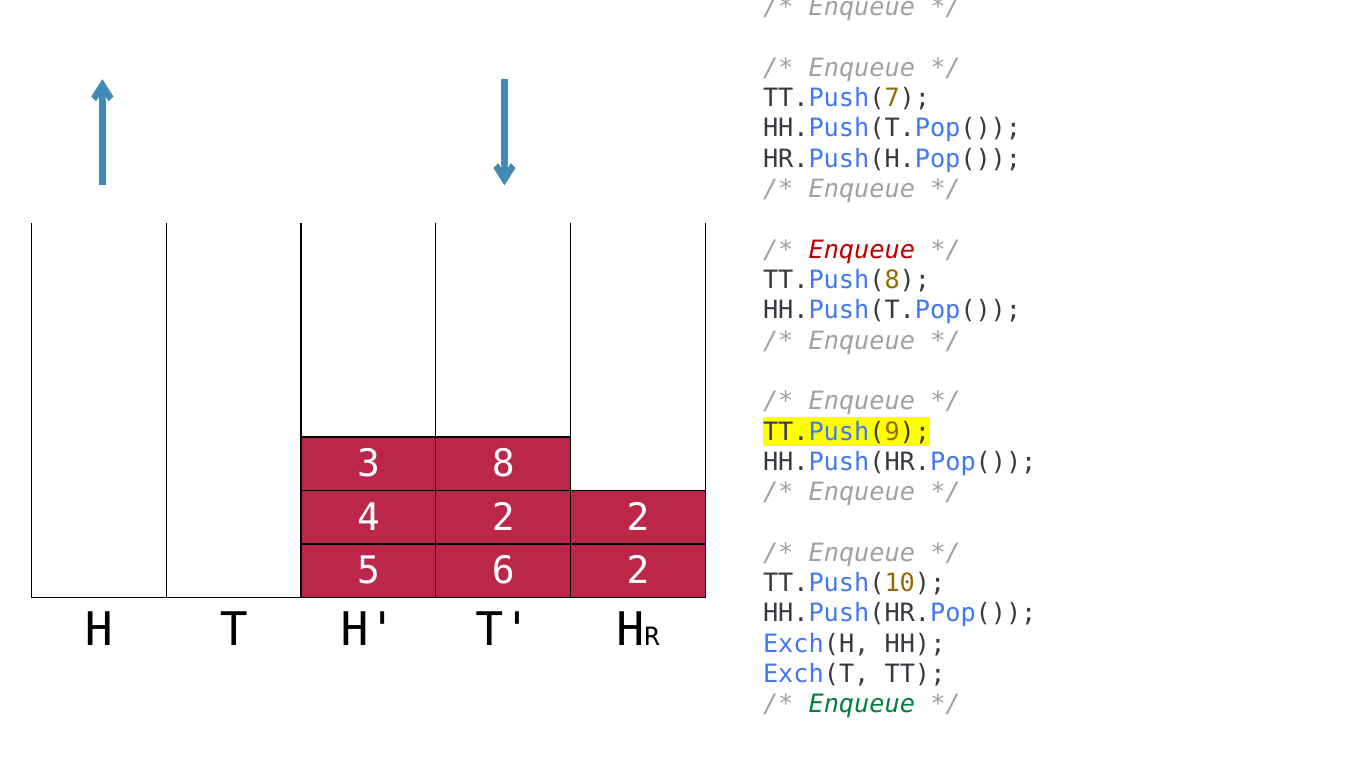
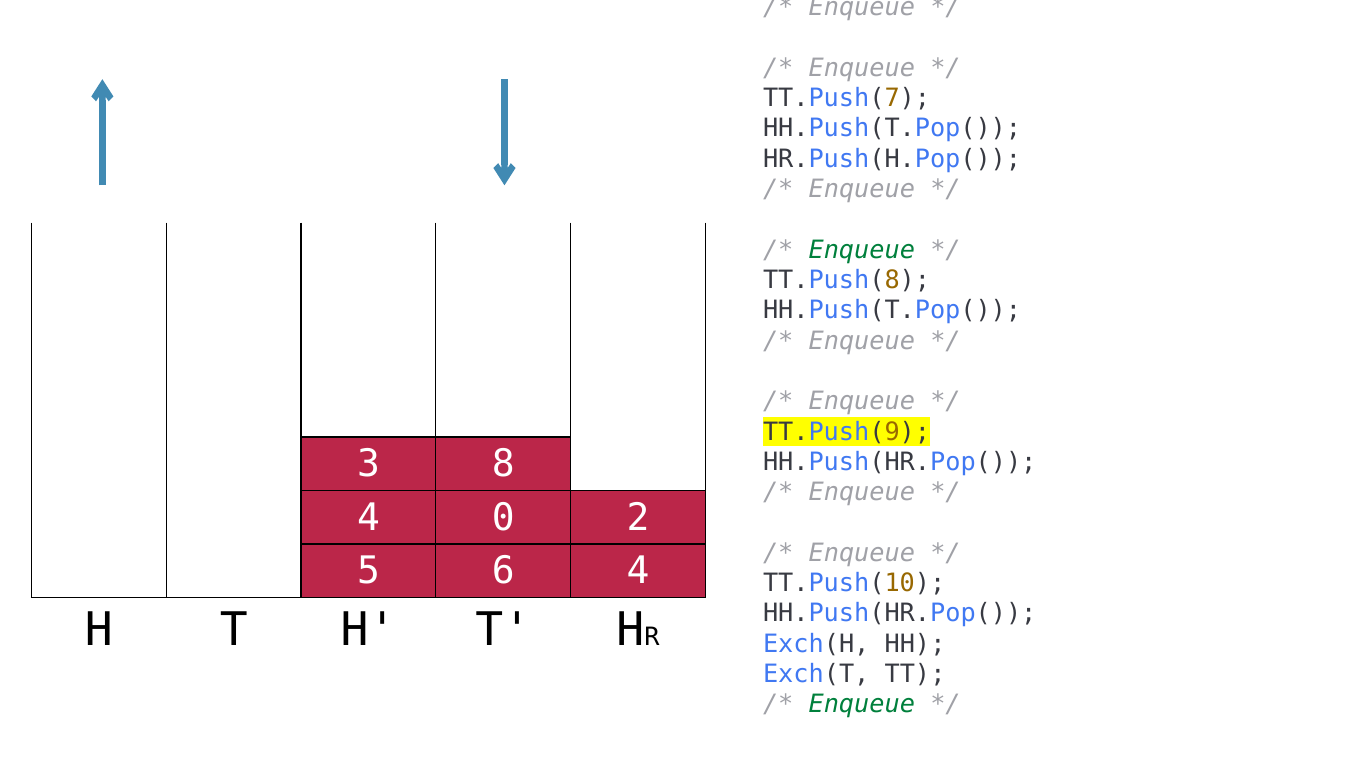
Enqueue colour: red -> green (862, 250)
4 2: 2 -> 0 (503, 518)
6 2: 2 -> 4 (638, 572)
